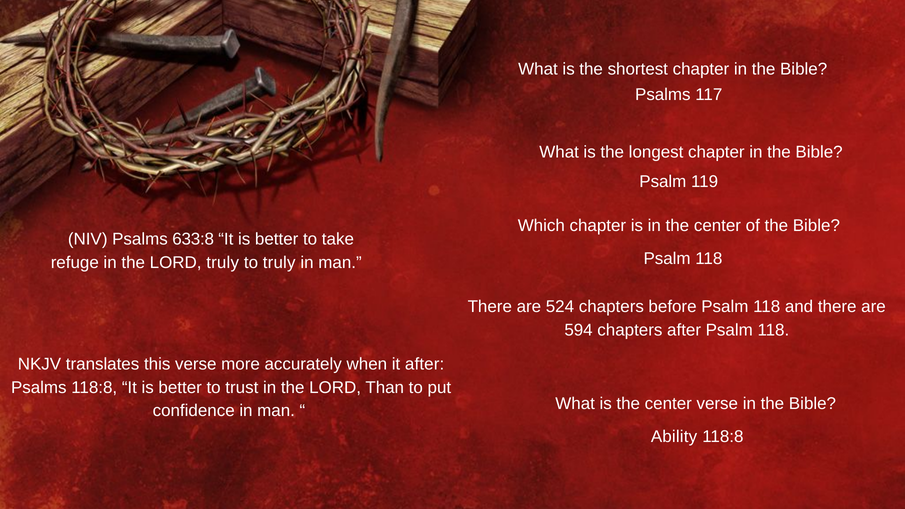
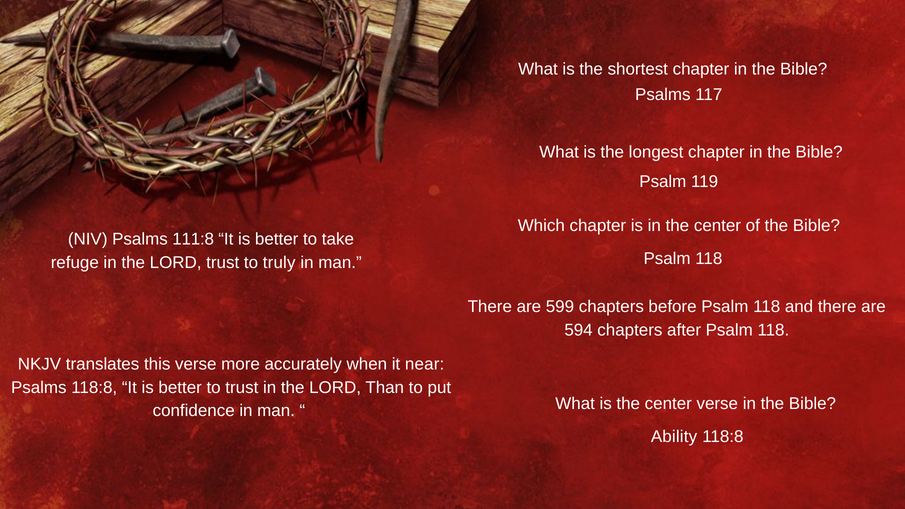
633:8: 633:8 -> 111:8 (193, 239)
LORD truly: truly -> trust (223, 263)
524: 524 -> 599 (560, 307)
it after: after -> near (425, 364)
